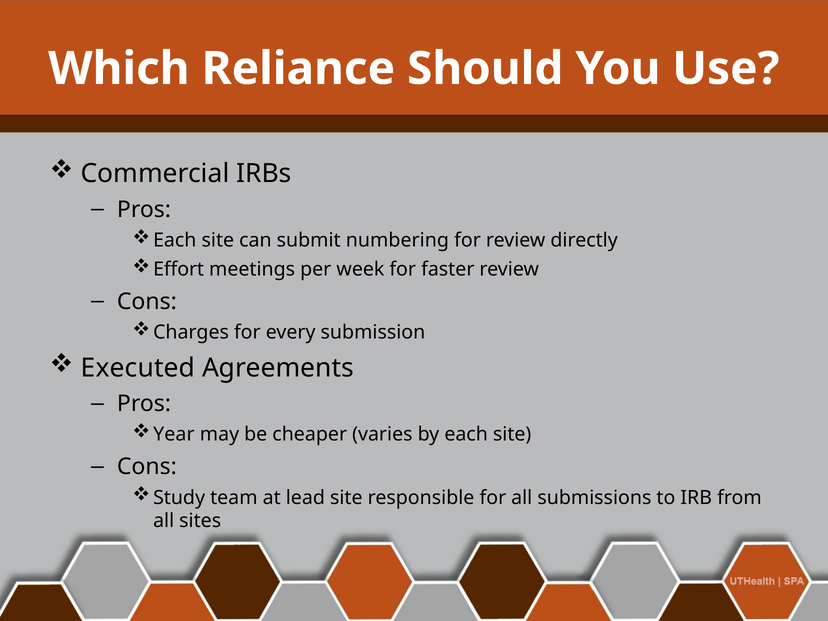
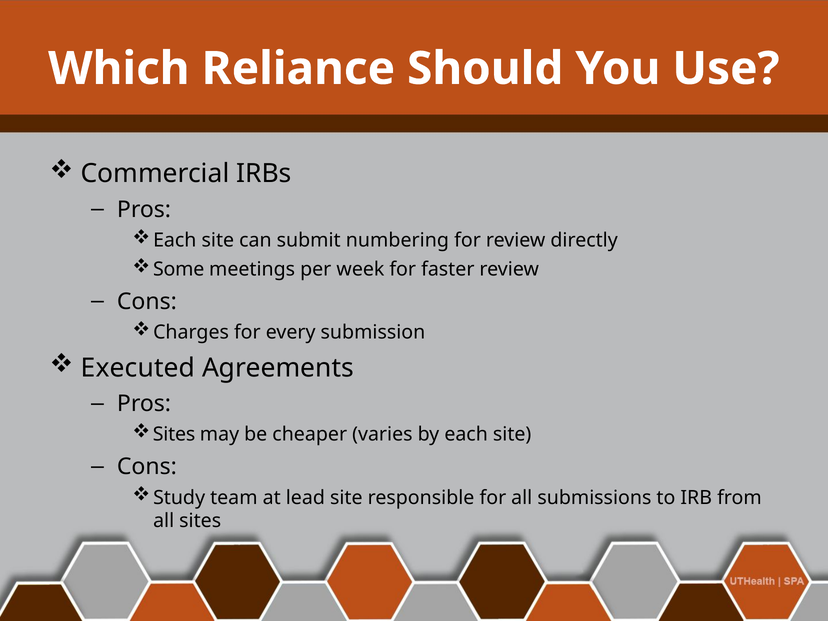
Effort: Effort -> Some (179, 269)
Year: Year -> Sites (174, 435)
